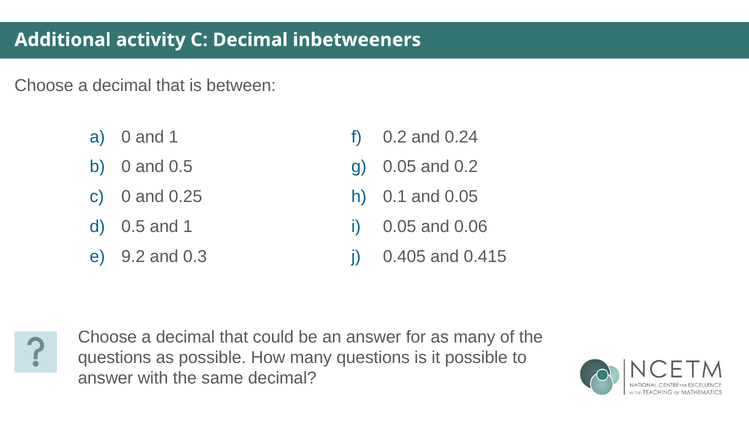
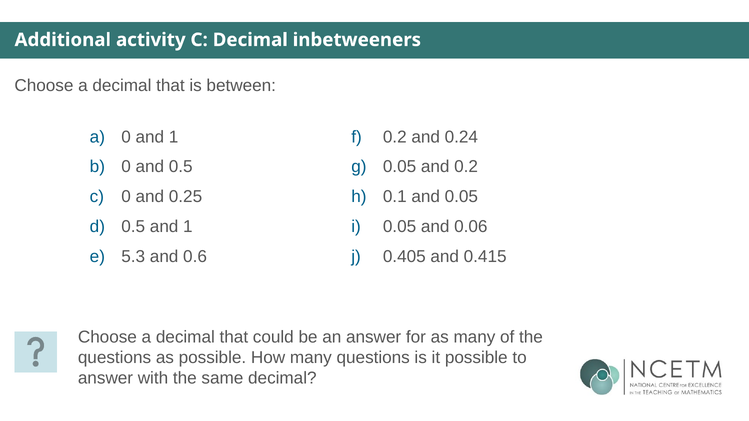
9.2: 9.2 -> 5.3 (133, 257)
0.3: 0.3 -> 0.6 (195, 257)
